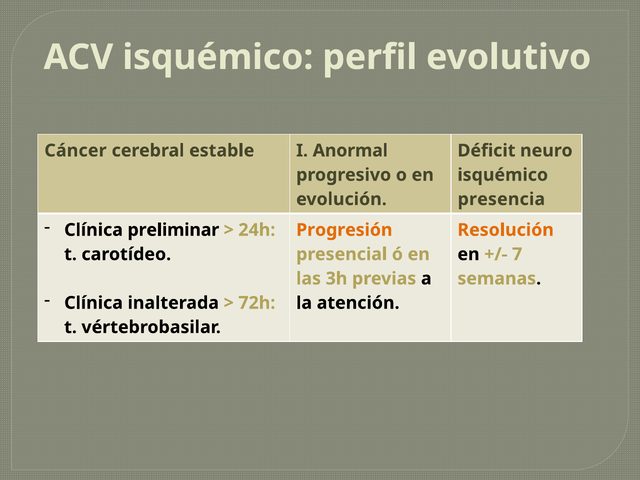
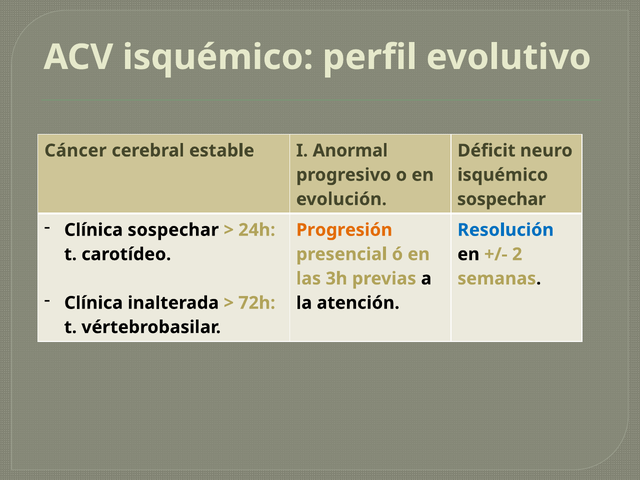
presencia: presencia -> sospechar (502, 199)
Clínica preliminar: preliminar -> sospechar (173, 230)
Resolución colour: orange -> blue (506, 230)
7: 7 -> 2 (517, 254)
